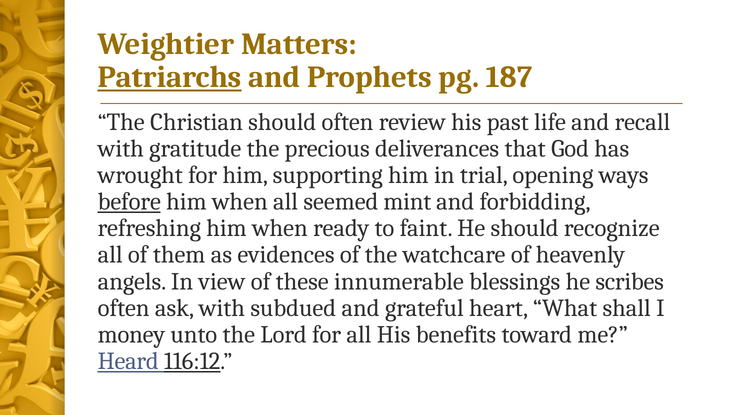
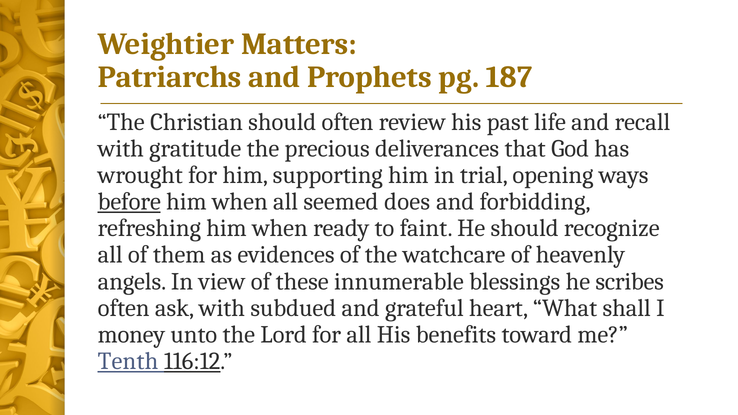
Patriarchs underline: present -> none (170, 77)
mint: mint -> does (407, 202)
Heard: Heard -> Tenth (128, 361)
